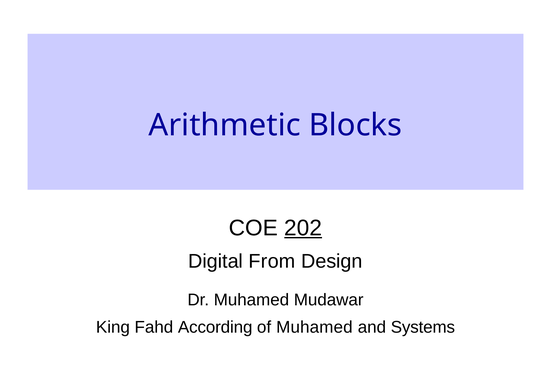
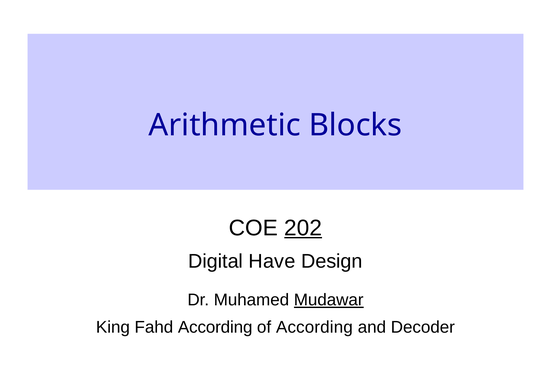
From: From -> Have (272, 261)
Mudawar underline: none -> present (329, 300)
of Muhamed: Muhamed -> According (314, 327)
Systems: Systems -> Decoder (423, 327)
